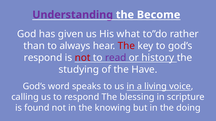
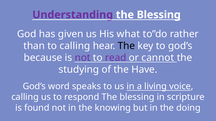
Become: Become -> Blessing (159, 15)
to always: always -> calling (75, 46)
The colour: red -> black (126, 46)
respond: respond -> because (43, 58)
not colour: red -> purple (83, 58)
history: history -> cannot (158, 58)
